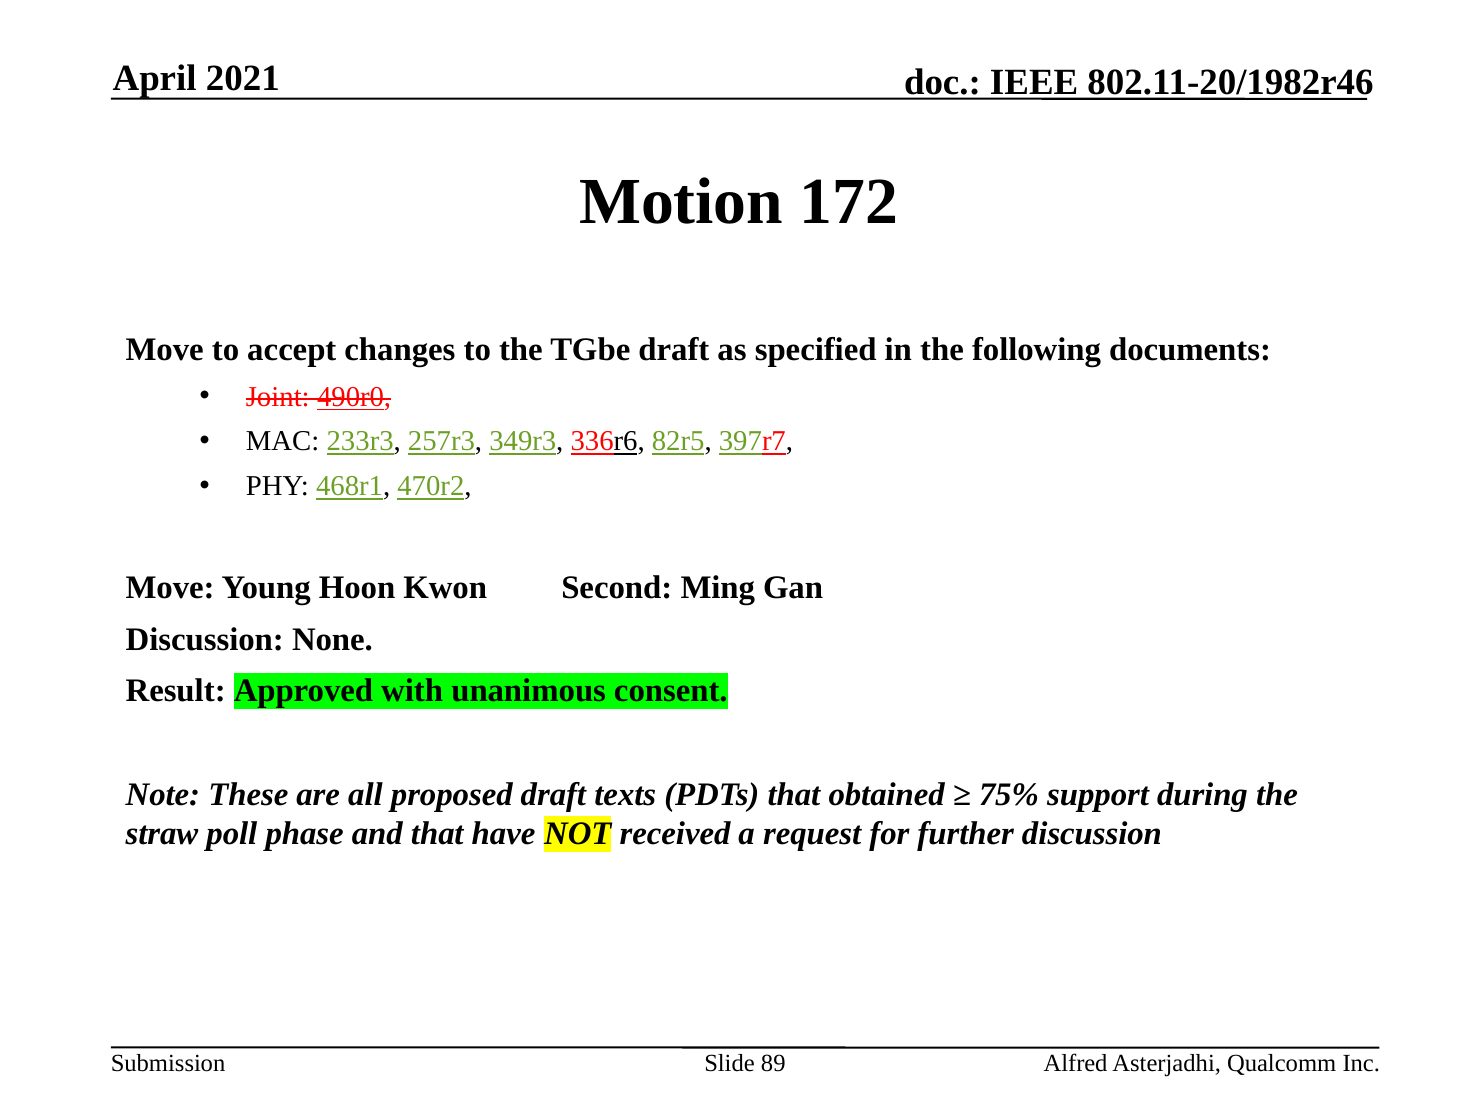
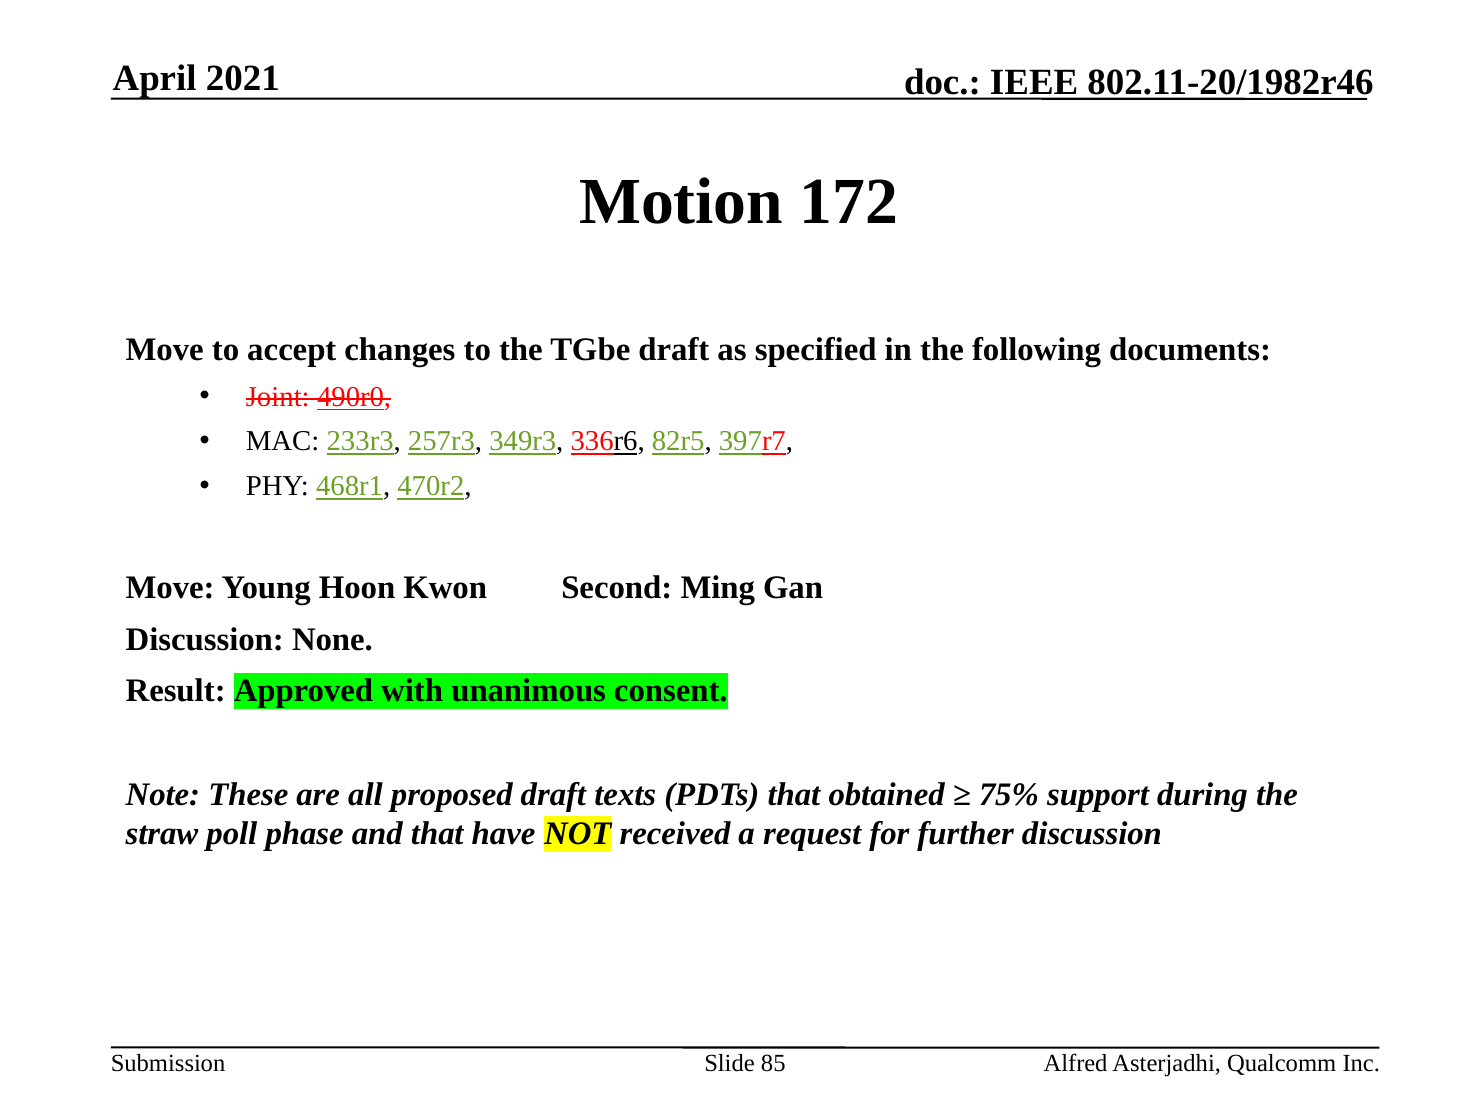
89: 89 -> 85 (773, 1063)
